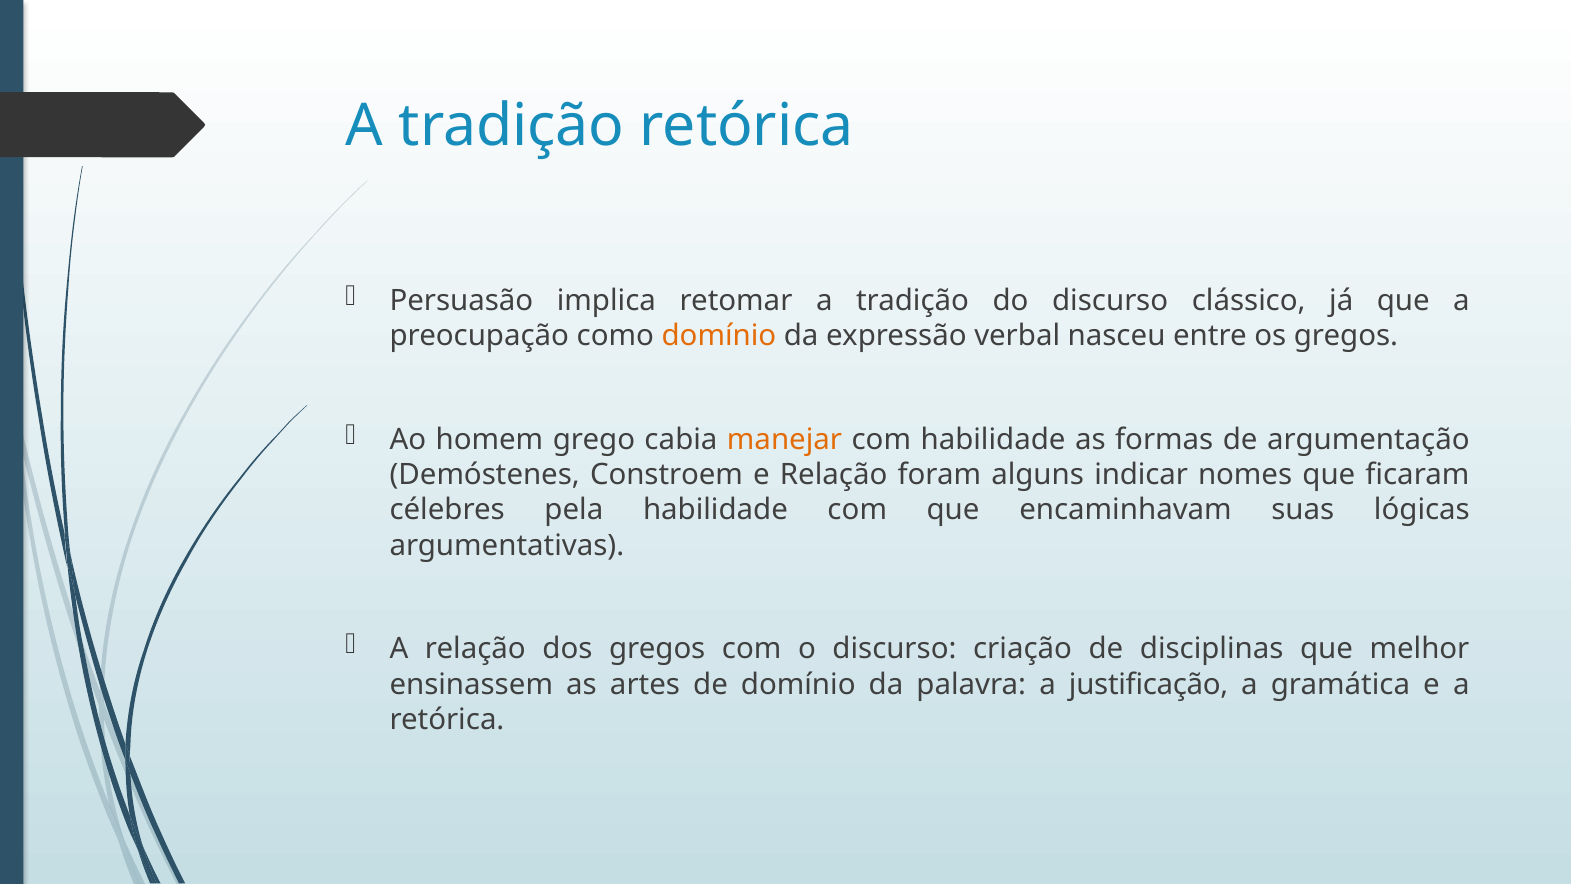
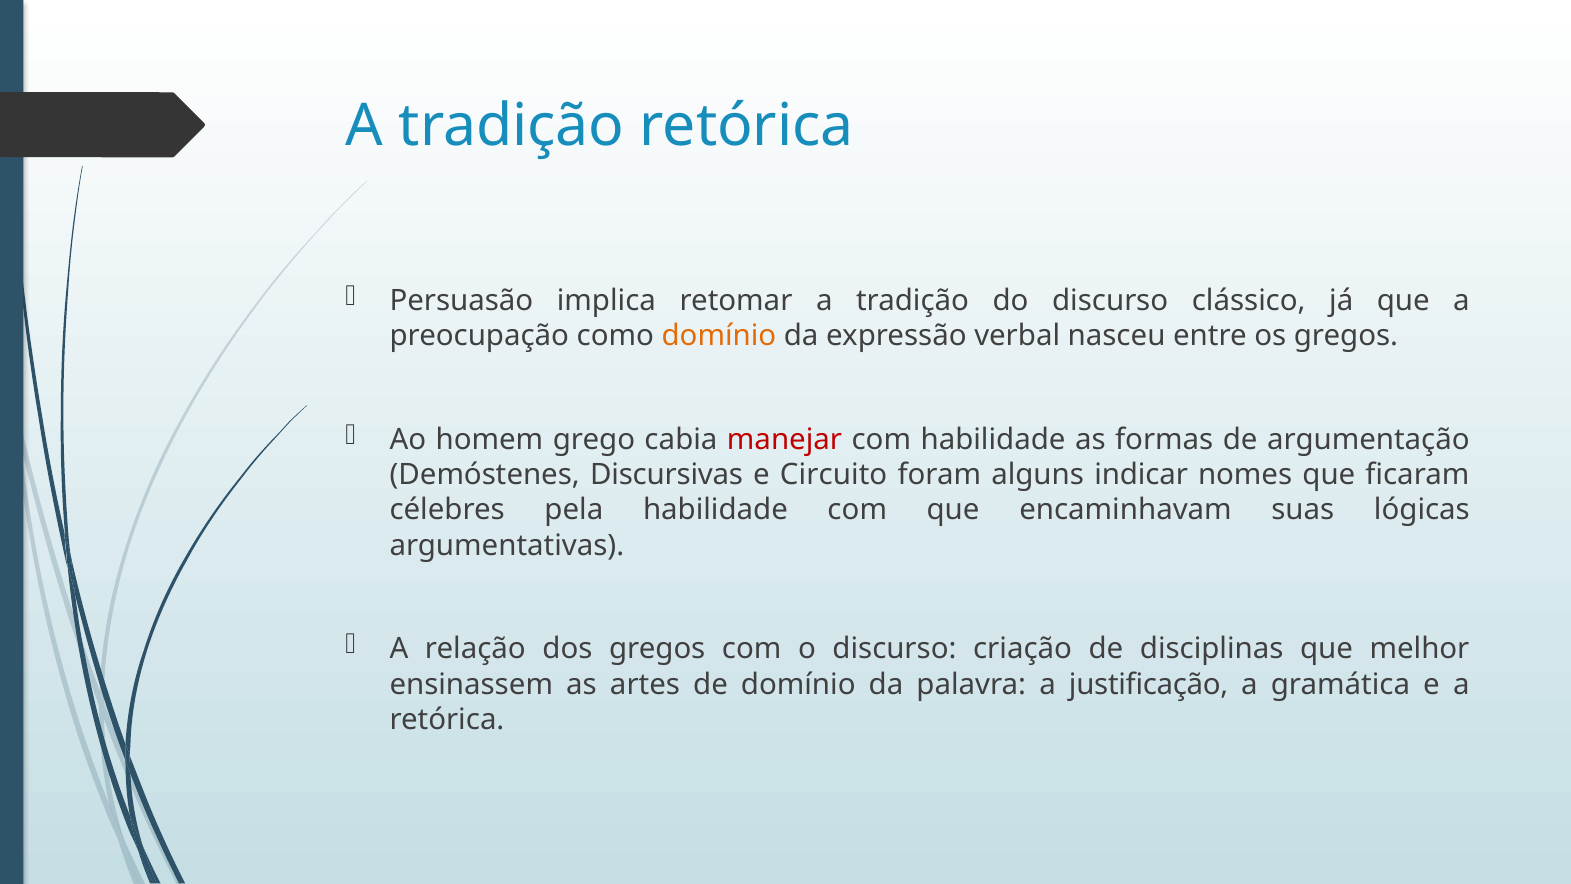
manejar colour: orange -> red (785, 439)
Constroem: Constroem -> Discursivas (667, 475)
e Relação: Relação -> Circuito (834, 475)
